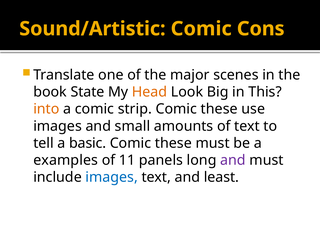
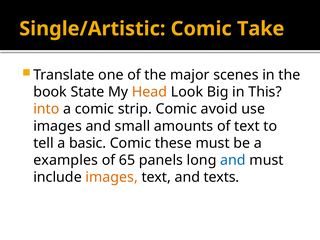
Sound/Artistic: Sound/Artistic -> Single/Artistic (92, 29)
Cons: Cons -> Take (261, 29)
strip Comic these: these -> avoid (219, 109)
11: 11 -> 65 (127, 160)
and colour: purple -> blue (233, 160)
images colour: blue -> orange (112, 177)
least: least -> texts (221, 177)
